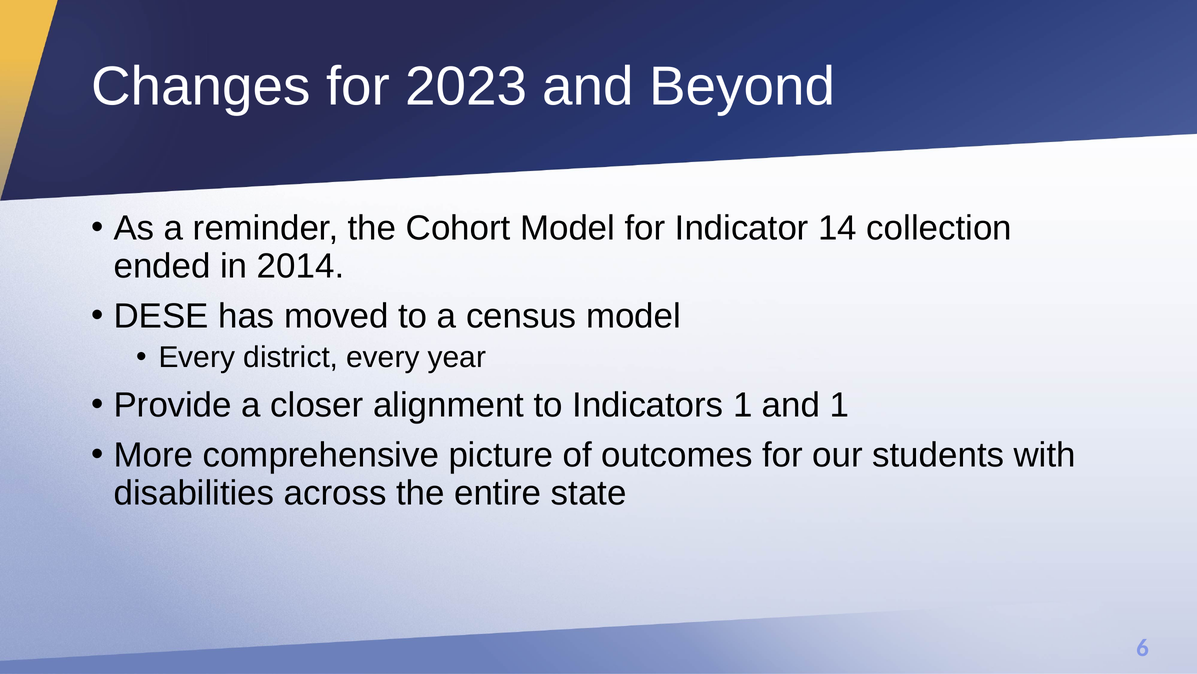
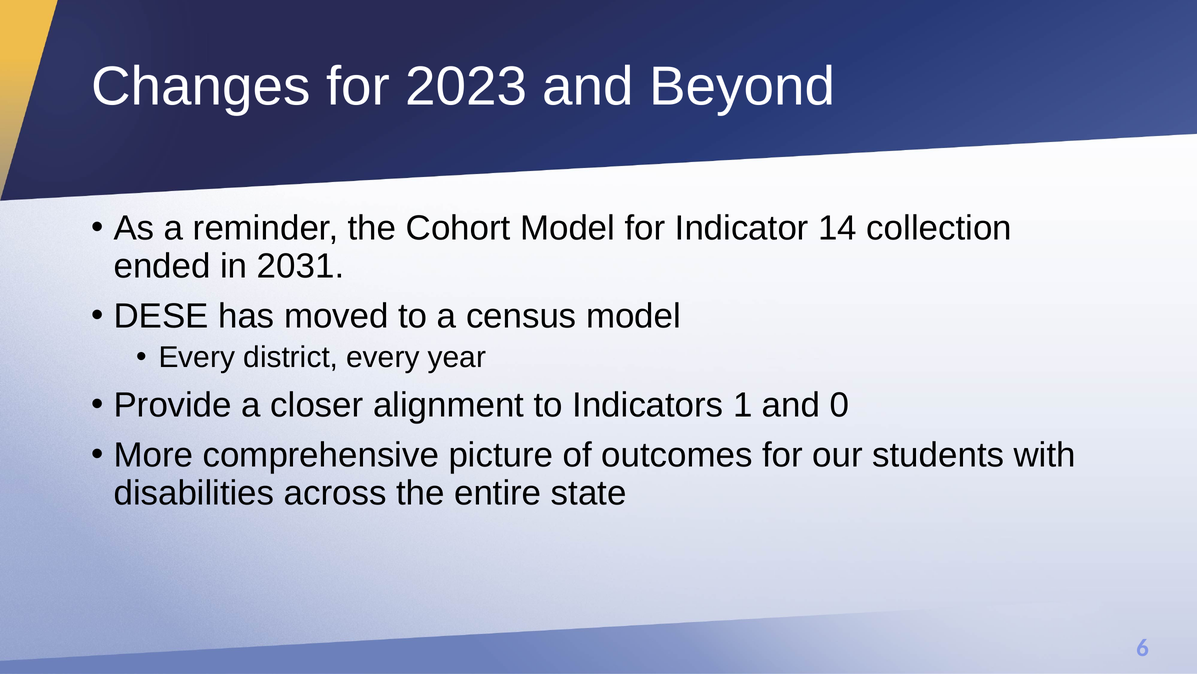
2014: 2014 -> 2031 (301, 266)
and 1: 1 -> 0 (840, 405)
